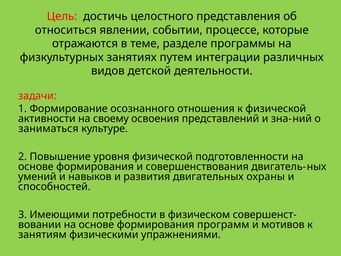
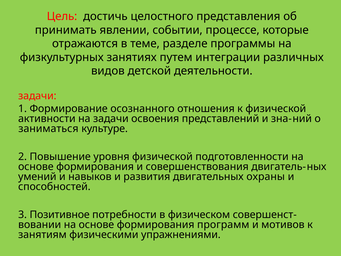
относиться: относиться -> принимать (66, 30)
на своему: своему -> задачи (111, 119)
Имеющими: Имеющими -> Позитивное (60, 215)
